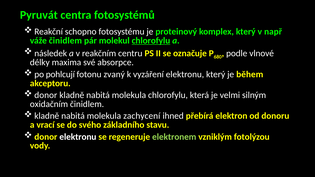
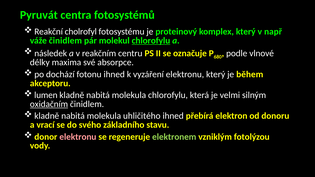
schopno: schopno -> cholrofyl (81, 32)
pohlcují: pohlcují -> dochází (60, 74)
fotonu zvaný: zvaný -> ihned (114, 74)
donor: donor -> lumen (46, 95)
oxidačním underline: none -> present (49, 104)
zachycení: zachycení -> uhličitého (142, 116)
elektronu colour: white -> pink (78, 137)
